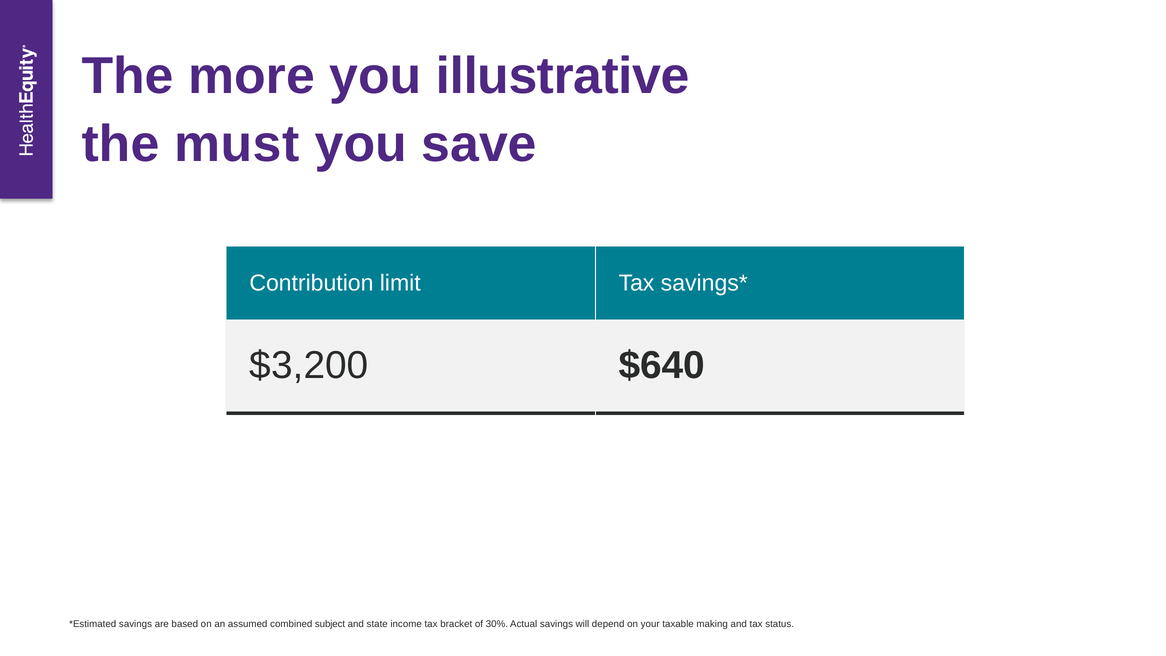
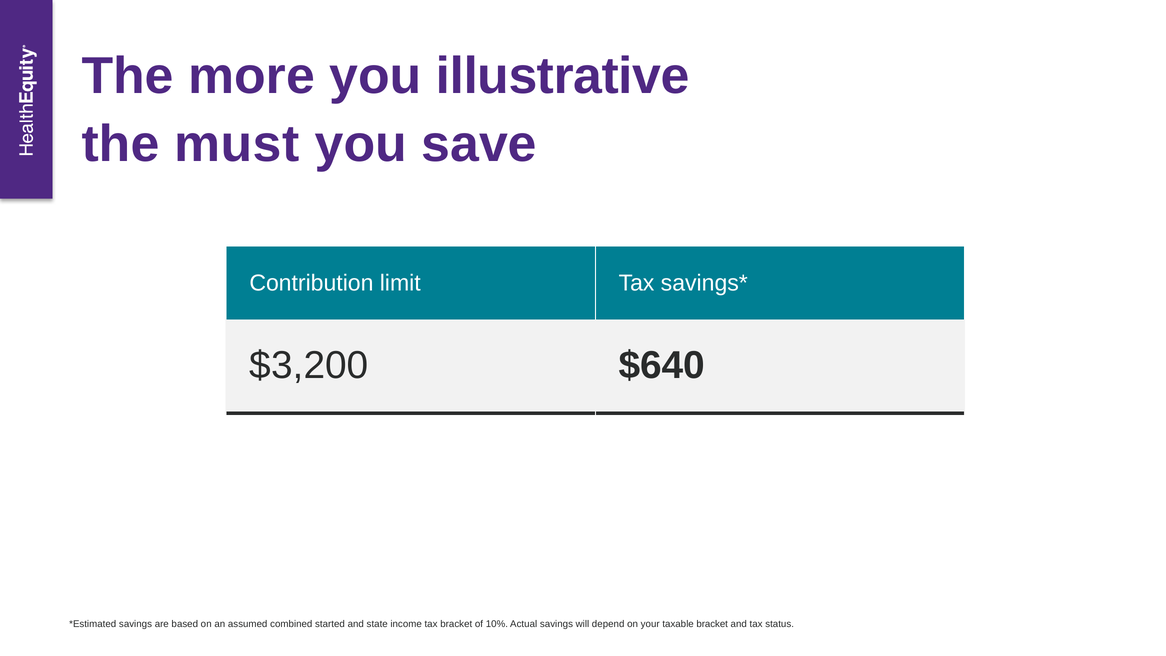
subject: subject -> started (330, 624)
30%: 30% -> 10% (497, 624)
taxable making: making -> bracket (712, 624)
